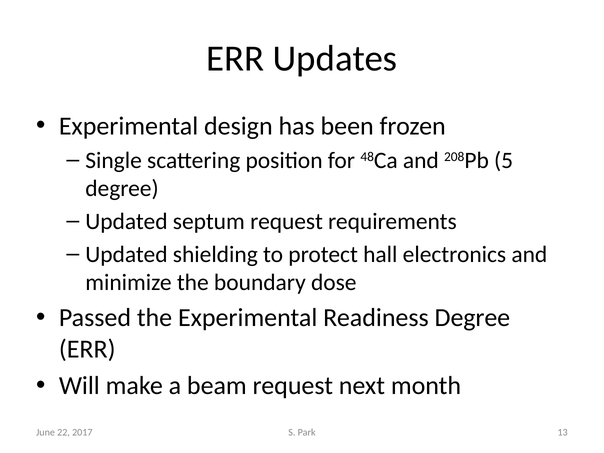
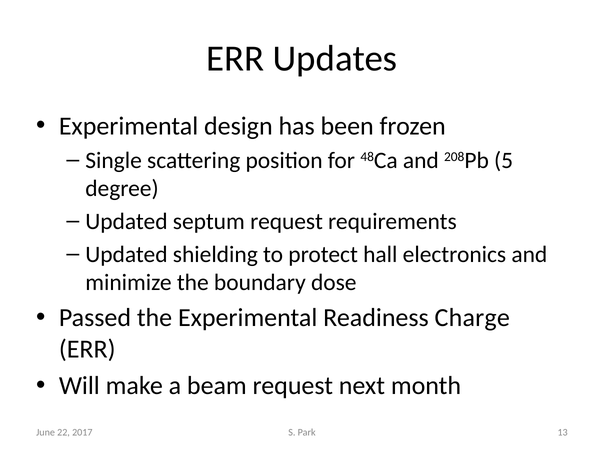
Readiness Degree: Degree -> Charge (472, 318)
